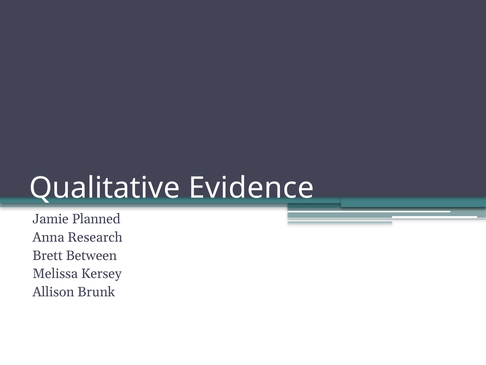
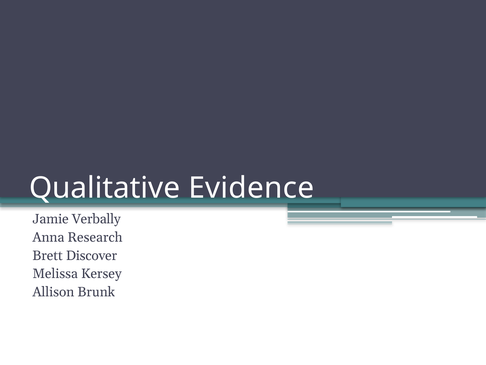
Planned: Planned -> Verbally (96, 219)
Between: Between -> Discover (92, 255)
